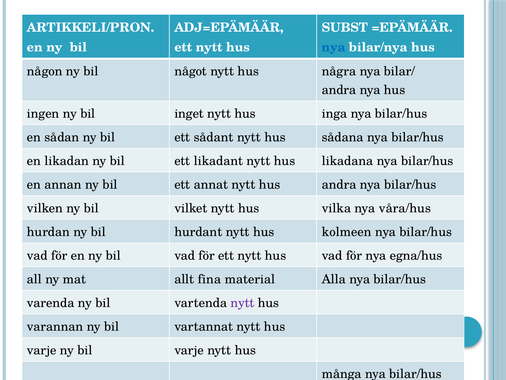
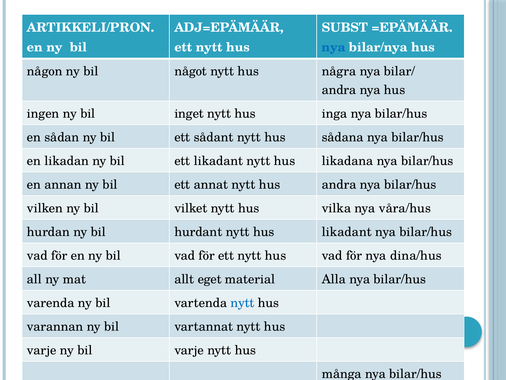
hus kolmeen: kolmeen -> likadant (347, 232)
egna/hus: egna/hus -> dina/hus (416, 255)
fina: fina -> eget (210, 279)
nytt colour: purple -> blue (243, 303)
